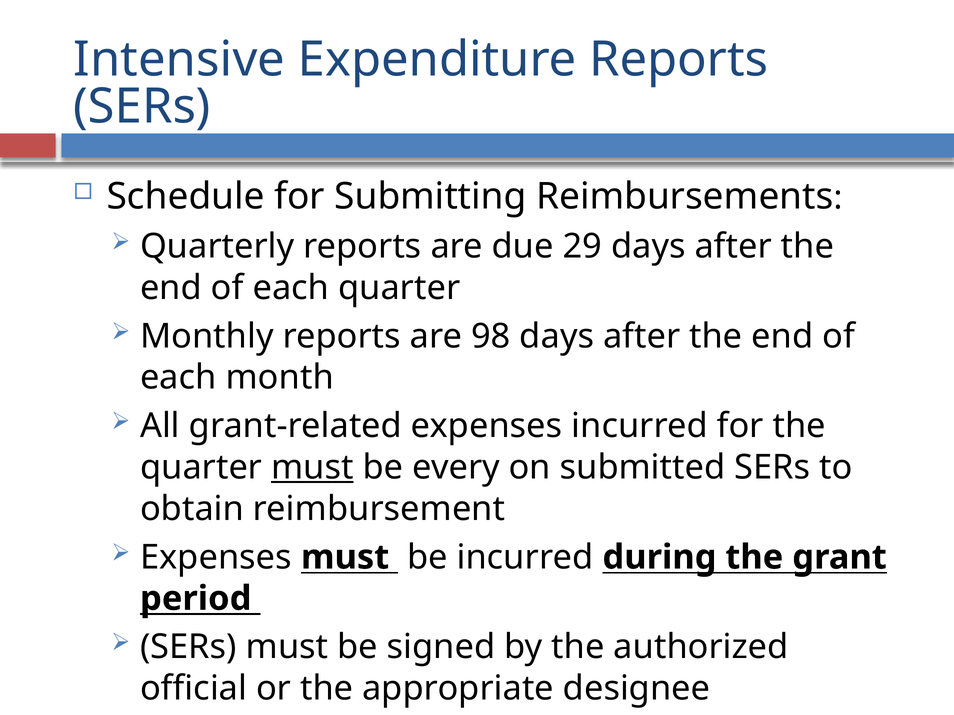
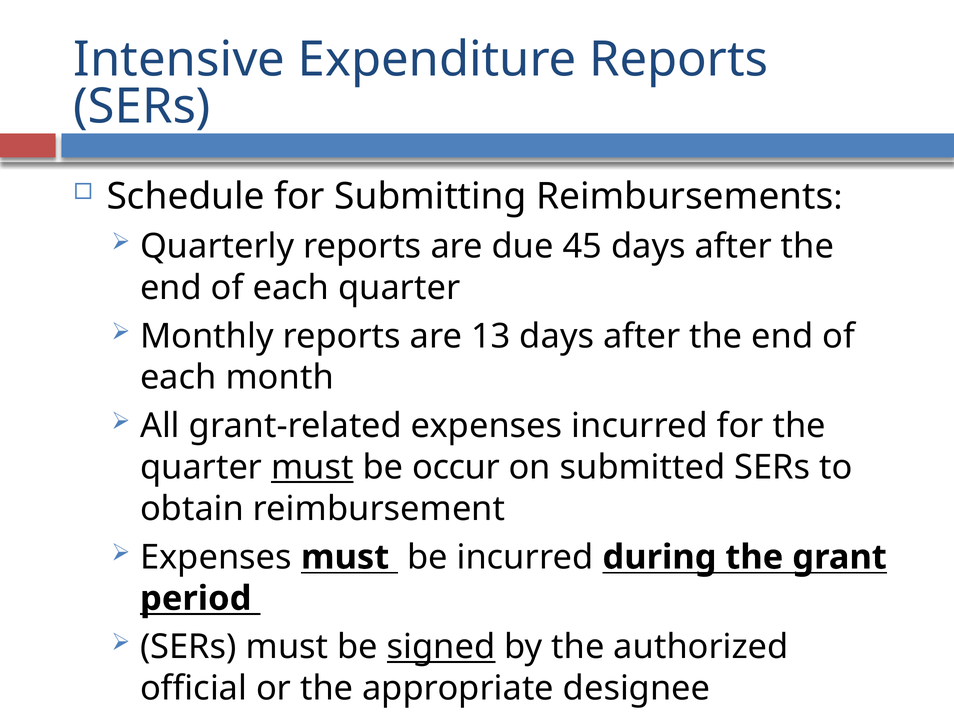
29: 29 -> 45 (582, 247)
98: 98 -> 13 (491, 336)
every: every -> occur (456, 468)
signed underline: none -> present (441, 648)
